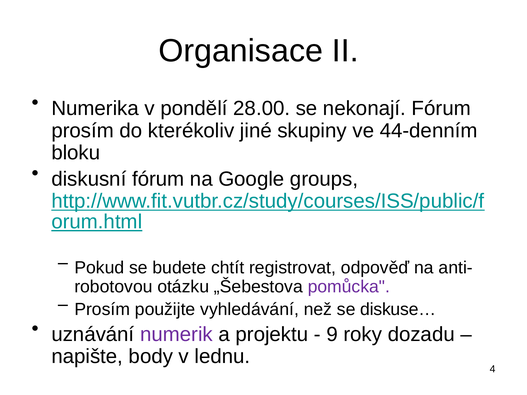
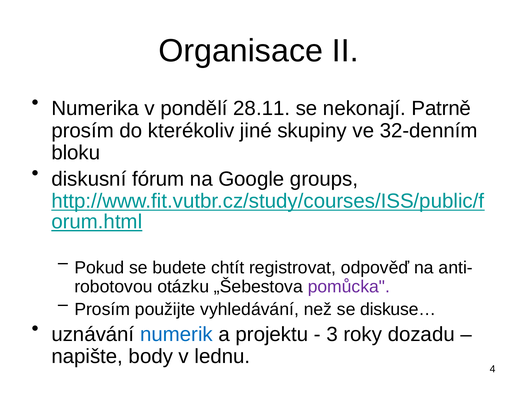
28.00: 28.00 -> 28.11 (262, 109)
nekonají Fórum: Fórum -> Patrně (441, 109)
44-denním: 44-denním -> 32-denním (429, 131)
numerik colour: purple -> blue (176, 335)
9: 9 -> 3 (332, 335)
